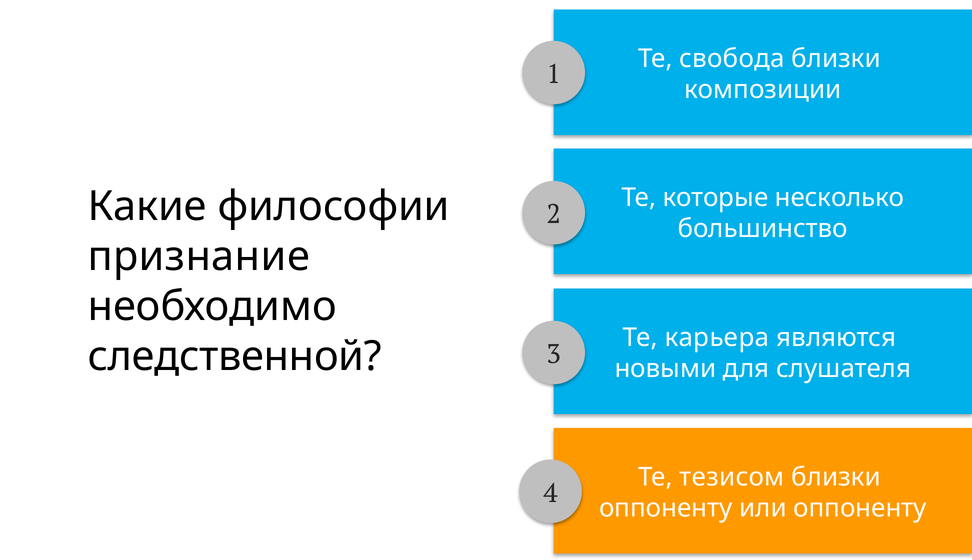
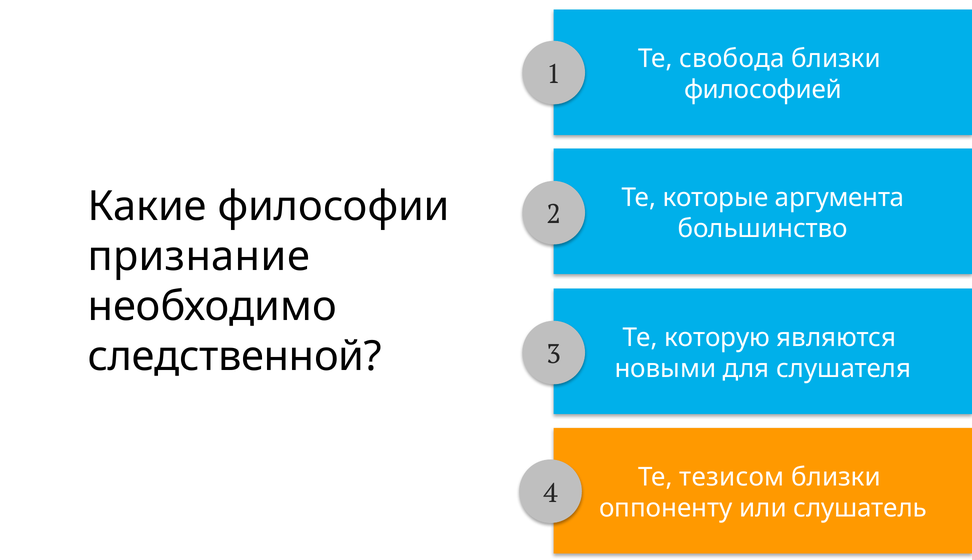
композиции: композиции -> философией (763, 90)
несколько: несколько -> аргумента (840, 197)
карьера: карьера -> которую (717, 337)
или оппоненту: оппоненту -> слушатель (860, 508)
